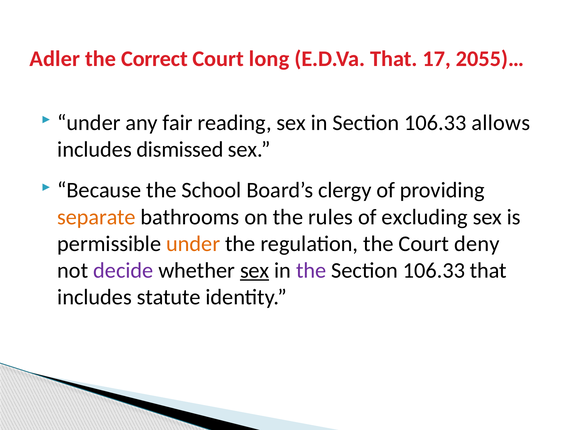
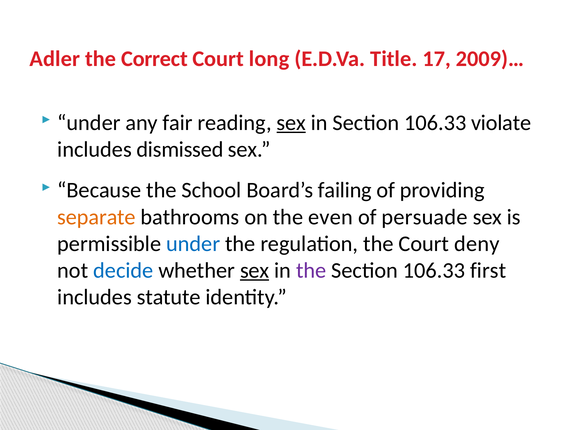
E.D.Va That: That -> Title (394, 59)
2055)…: 2055)… -> 2009)… (490, 59)
sex underline: none -> present (291, 123)
allows: allows -> violate (501, 123)
clergy: clergy -> failing (345, 191)
rules: rules -> even (330, 217)
excluding: excluding -> persuade (425, 217)
under colour: orange -> blue (193, 244)
decide colour: purple -> blue (123, 271)
106.33 that: that -> first (488, 271)
